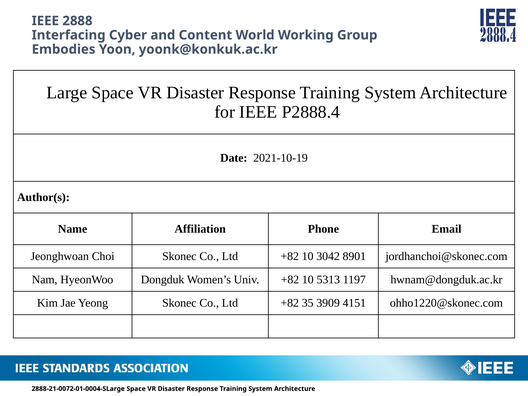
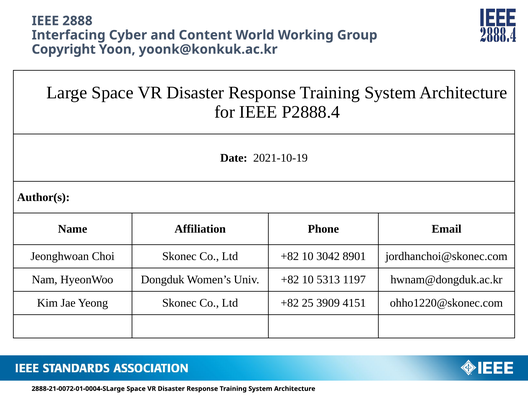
Embodies: Embodies -> Copyright (64, 49)
35: 35 -> 25 (308, 303)
